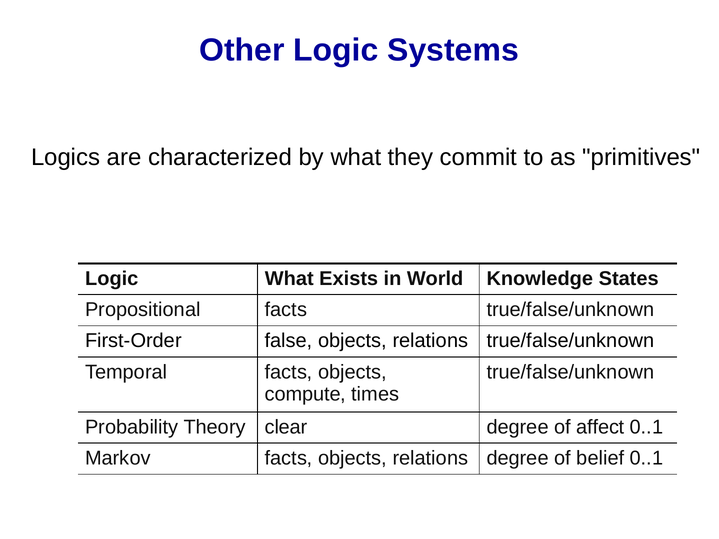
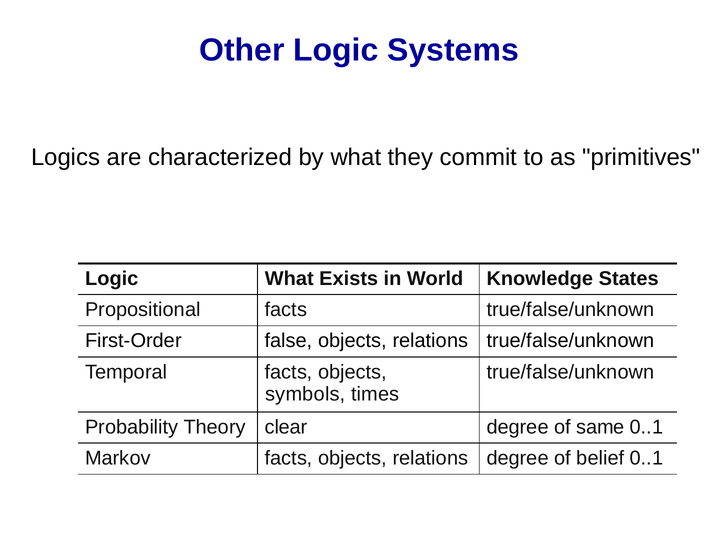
compute: compute -> symbols (305, 394)
affect: affect -> same (600, 427)
